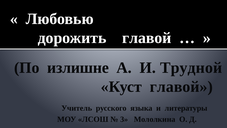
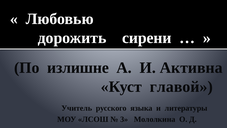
дорожить главой: главой -> сирени (147, 38)
Трудной: Трудной -> Активна (191, 68)
